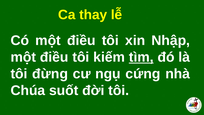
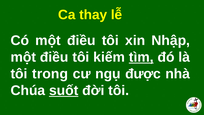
đừng: đừng -> trong (50, 74)
cứng: cứng -> được (143, 74)
suốt underline: none -> present (64, 90)
